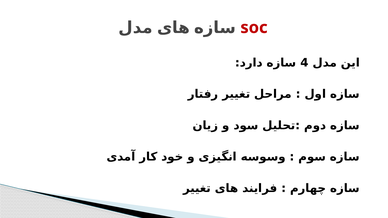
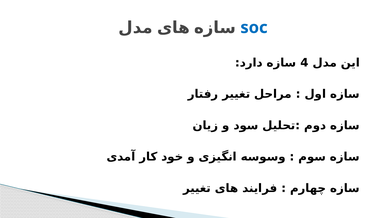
soc colour: red -> blue (254, 28)
